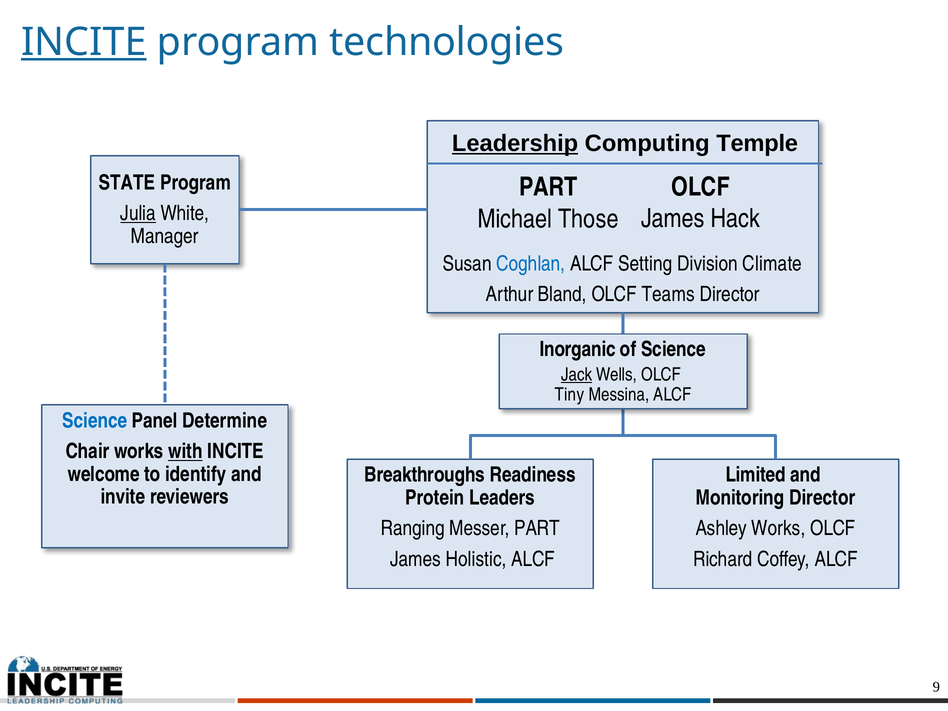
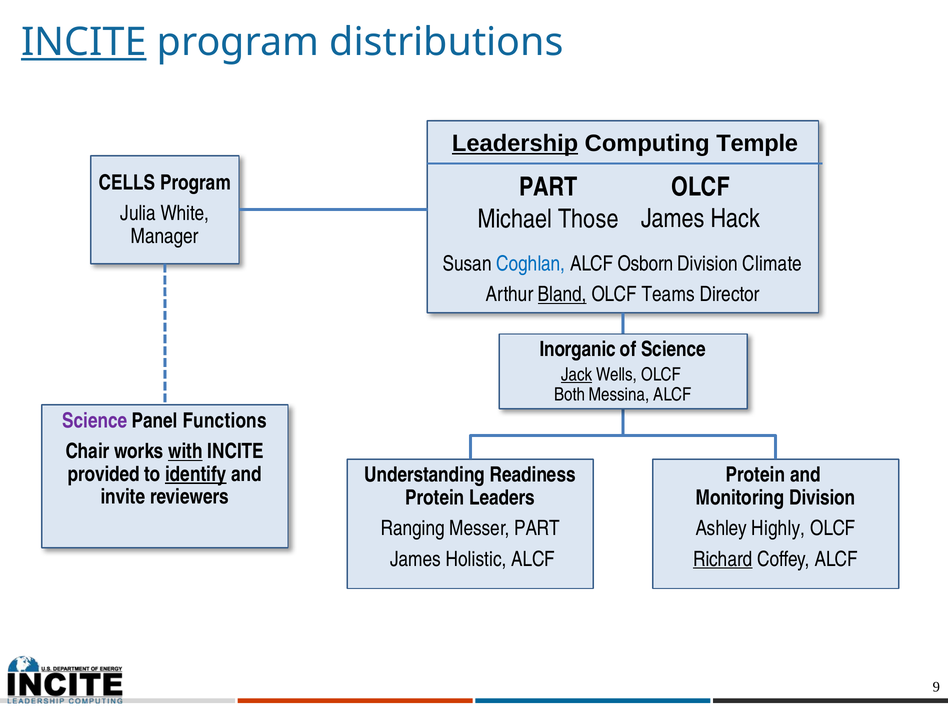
technologies: technologies -> distributions (447, 42)
STATE: STATE -> CELLS (127, 183)
Julia underline: present -> none (138, 213)
Setting: Setting -> Osborn (646, 264)
Bland underline: none -> present (562, 294)
Tiny: Tiny -> Both (570, 395)
Science colour: blue -> purple (95, 421)
Determine: Determine -> Functions (225, 421)
welcome: welcome -> provided (104, 474)
identify underline: none -> present (196, 474)
Breakthroughs: Breakthroughs -> Understanding (425, 475)
Limited: Limited -> Protein (755, 475)
Monitoring Director: Director -> Division (822, 498)
Ashley Works: Works -> Highly (778, 528)
Richard underline: none -> present (723, 559)
